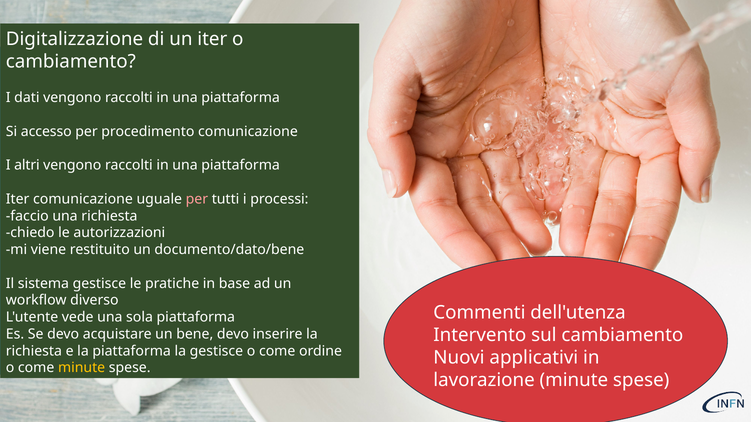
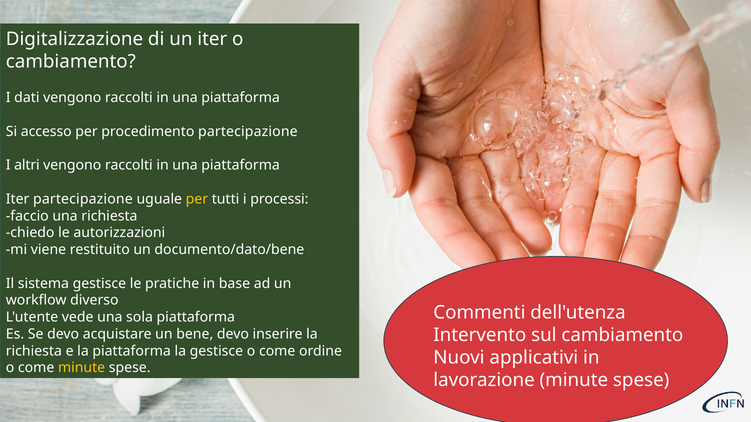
procedimento comunicazione: comunicazione -> partecipazione (248, 132)
Iter comunicazione: comunicazione -> partecipazione (83, 199)
per colour: pink -> yellow (197, 199)
